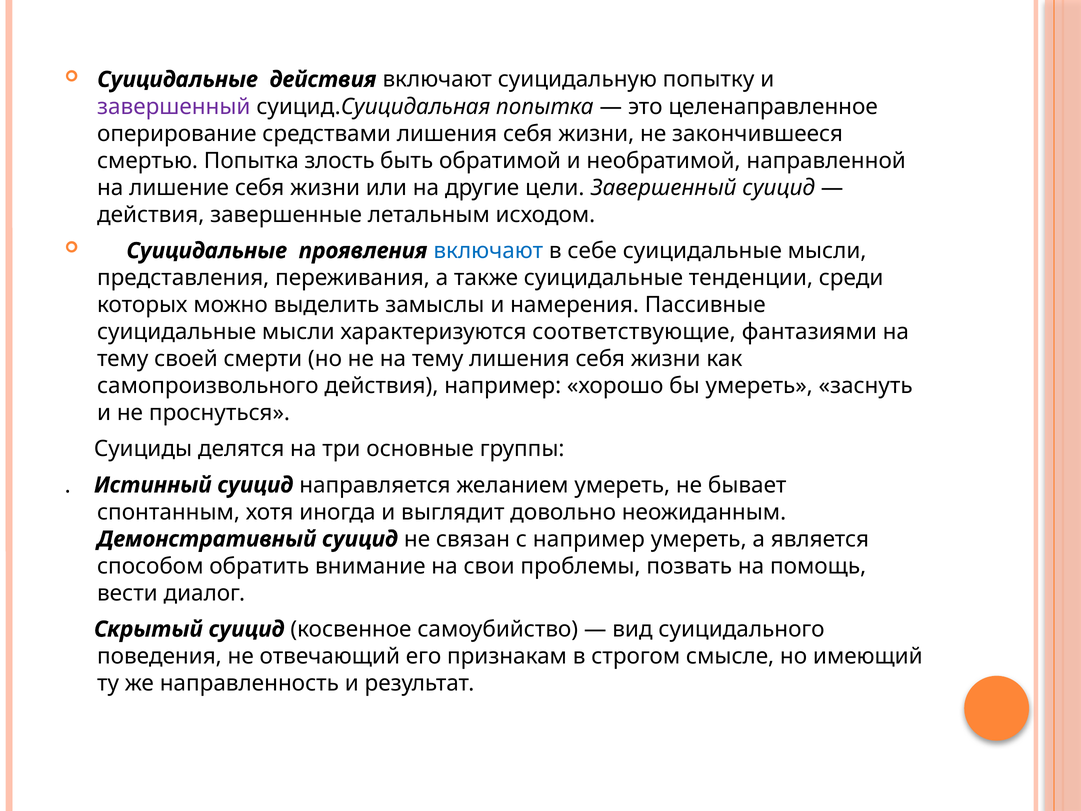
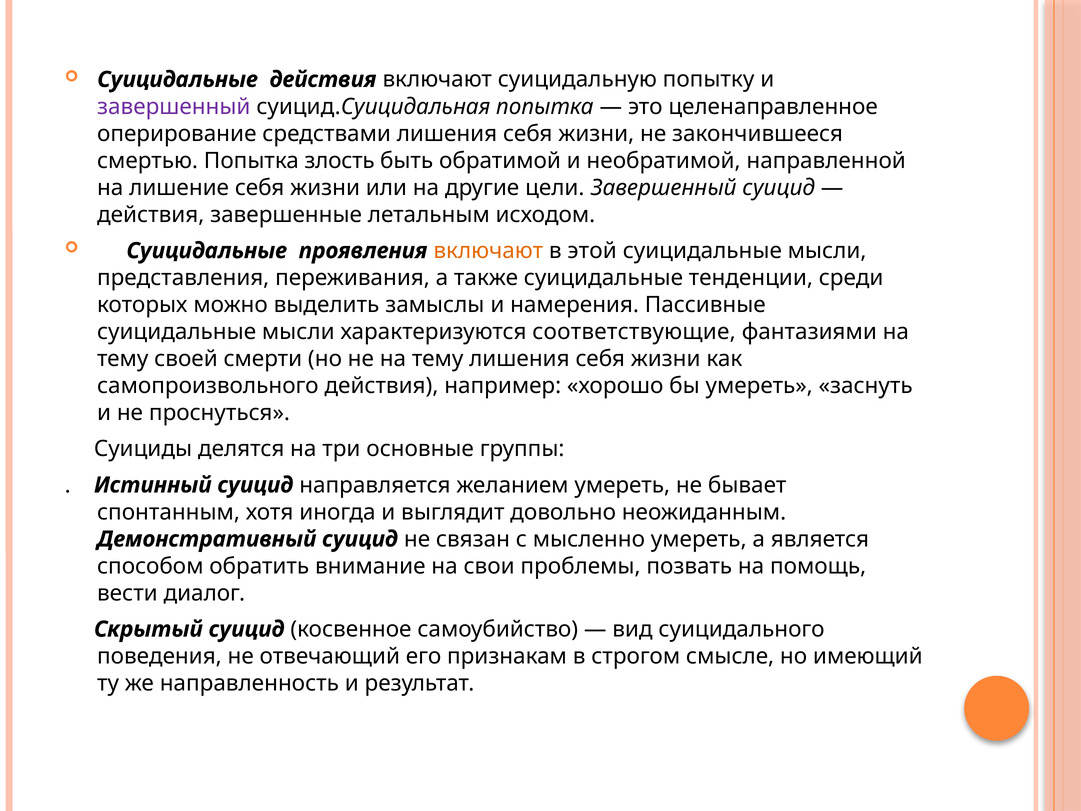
включают colour: blue -> orange (488, 251)
себе: себе -> этой (592, 251)
с например: например -> мысленно (589, 539)
